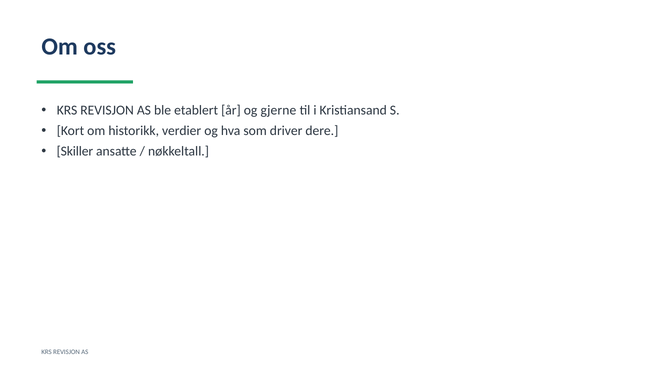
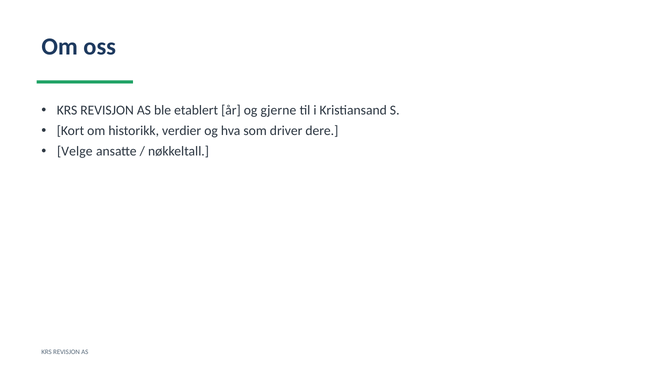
Skiller: Skiller -> Velge (75, 151)
